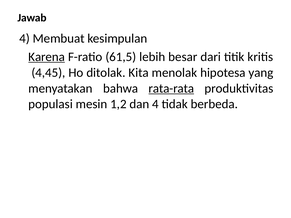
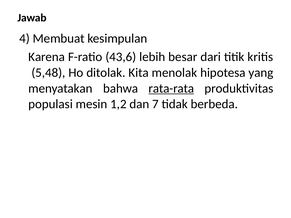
Karena underline: present -> none (47, 57)
61,5: 61,5 -> 43,6 (121, 57)
4,45: 4,45 -> 5,48 (48, 73)
dan 4: 4 -> 7 (155, 104)
